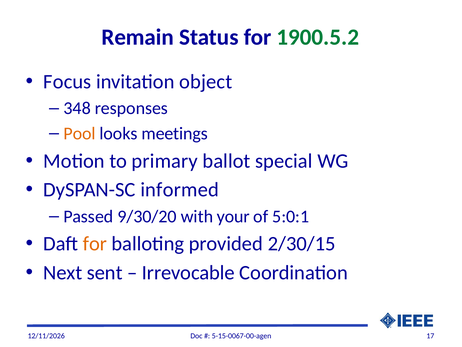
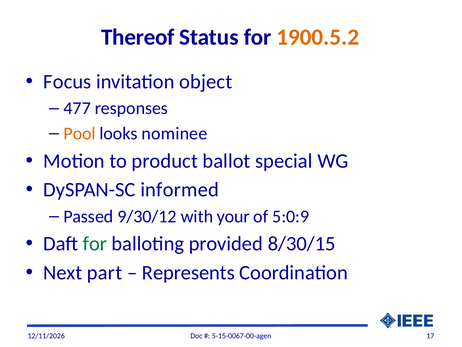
Remain: Remain -> Thereof (138, 37)
1900.5.2 colour: green -> orange (318, 37)
348: 348 -> 477 (77, 108)
meetings: meetings -> nominee (174, 133)
primary: primary -> product (165, 161)
9/30/20: 9/30/20 -> 9/30/12 (147, 216)
5:0:1: 5:0:1 -> 5:0:9 (291, 216)
for colour: orange -> green (95, 243)
2/30/15: 2/30/15 -> 8/30/15 (302, 243)
sent: sent -> part (105, 272)
Irrevocable: Irrevocable -> Represents (188, 272)
